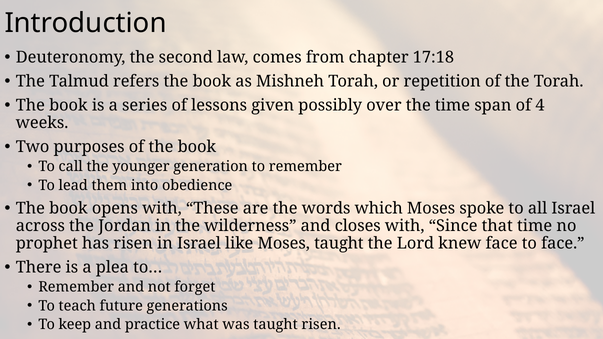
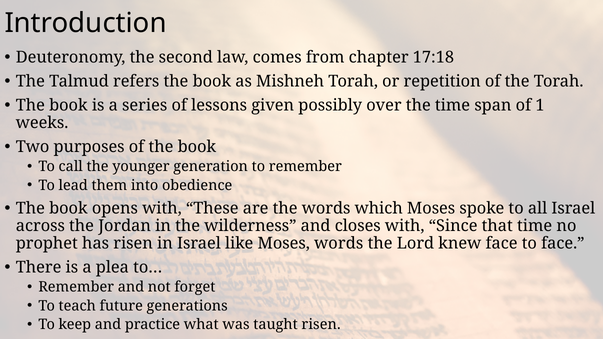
4: 4 -> 1 (540, 105)
Moses taught: taught -> words (339, 244)
